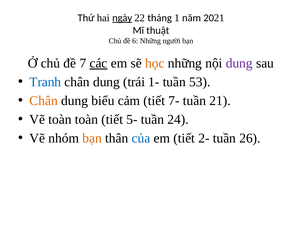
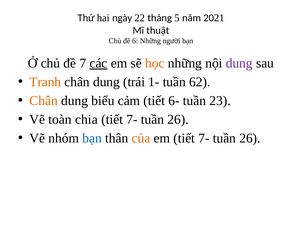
ngày underline: present -> none (122, 18)
1: 1 -> 5 (177, 18)
Tranh colour: blue -> orange (45, 82)
53: 53 -> 62 (200, 82)
7-: 7- -> 6- (174, 101)
21: 21 -> 23 (220, 101)
toàn toàn: toàn -> chia (86, 120)
5-: 5- -> 7- (132, 120)
24: 24 -> 26 (178, 120)
bạn colour: orange -> blue (92, 139)
của colour: blue -> orange (141, 139)
em tiết 2-: 2- -> 7- (204, 139)
